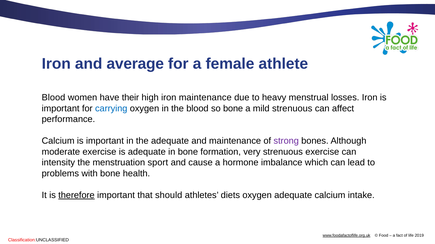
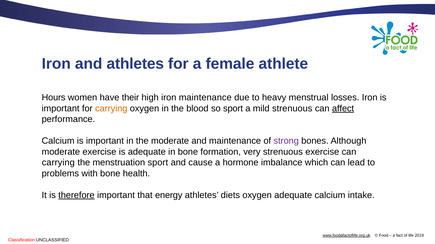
and average: average -> athletes (135, 64)
Blood: Blood -> Hours (54, 98)
carrying colour: blue -> orange (111, 109)
so bone: bone -> sport (233, 109)
affect underline: none -> present (343, 109)
the adequate: adequate -> moderate (170, 141)
intensity: intensity -> carrying (58, 163)
should: should -> energy (169, 196)
